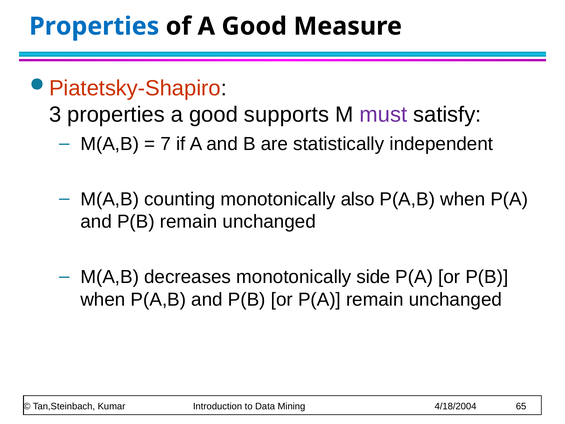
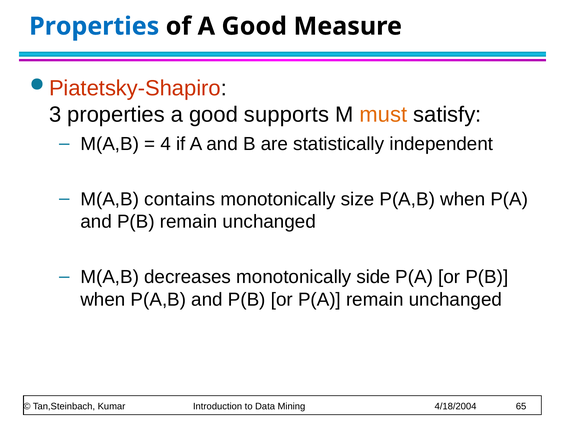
must colour: purple -> orange (383, 114)
7: 7 -> 4 (166, 144)
counting: counting -> contains (180, 199)
also: also -> size (358, 199)
